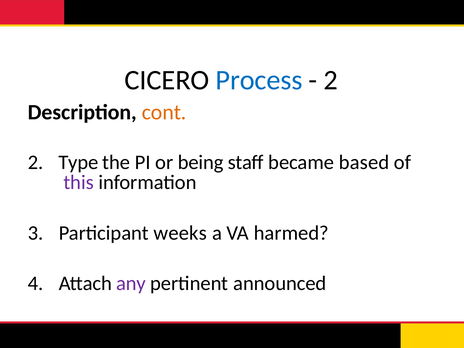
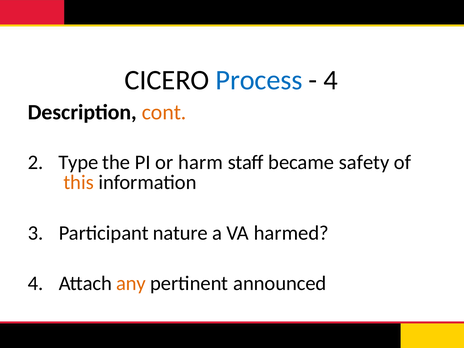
2: 2 -> 4 (331, 80)
being: being -> harm (201, 162)
based: based -> safety (364, 162)
this colour: purple -> orange (79, 182)
weeks: weeks -> nature (180, 233)
any colour: purple -> orange (131, 283)
